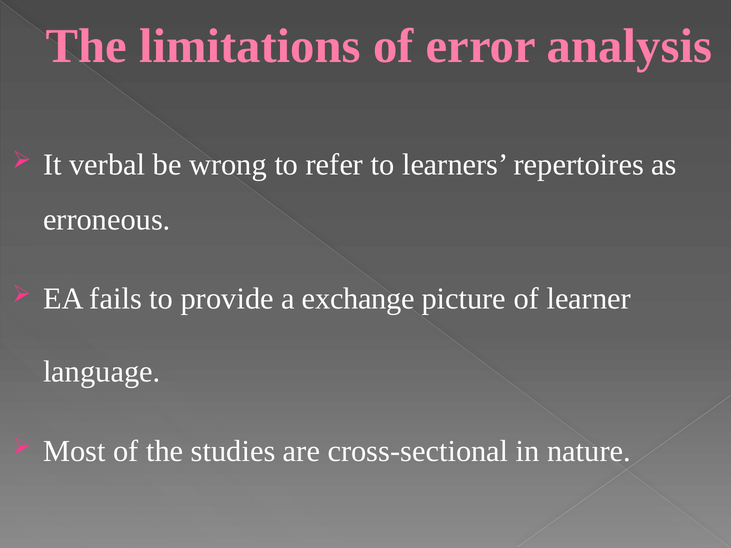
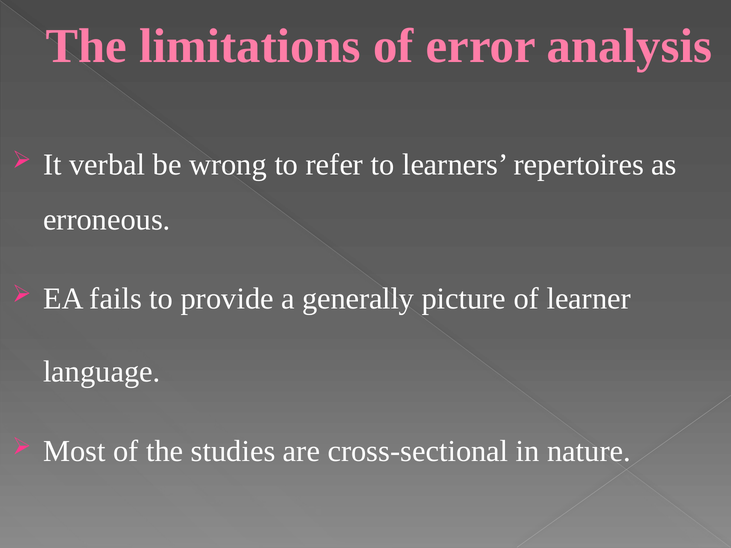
exchange: exchange -> generally (358, 299)
